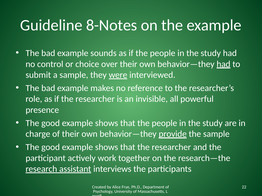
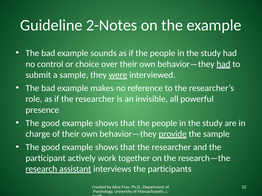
8-Notes: 8-Notes -> 2-Notes (112, 25)
